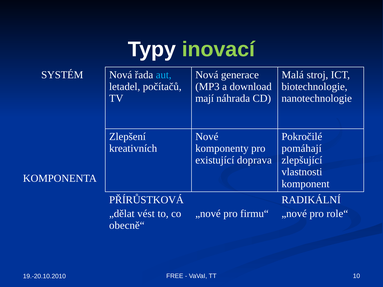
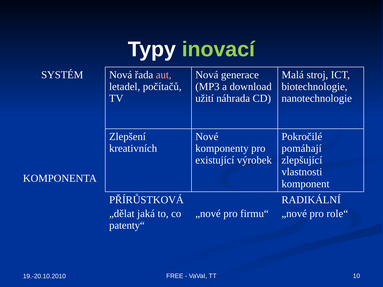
aut colour: light blue -> pink (164, 75)
mají: mají -> užití (205, 99)
doprava: doprava -> výrobek (254, 160)
vést: vést -> jaká (146, 214)
obecně“: obecně“ -> patenty“ (127, 226)
